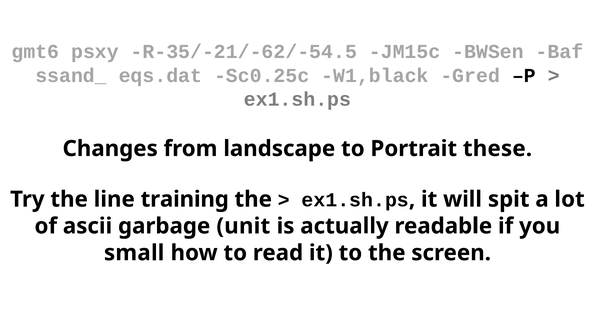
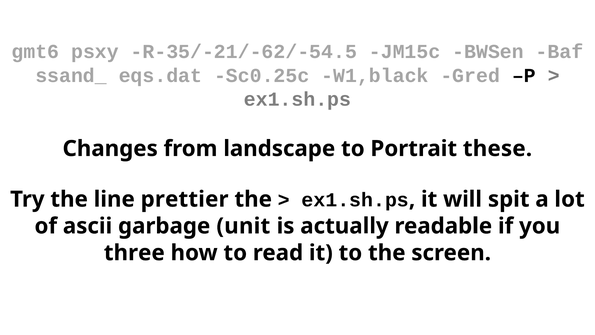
training: training -> prettier (185, 199)
small: small -> three (134, 253)
